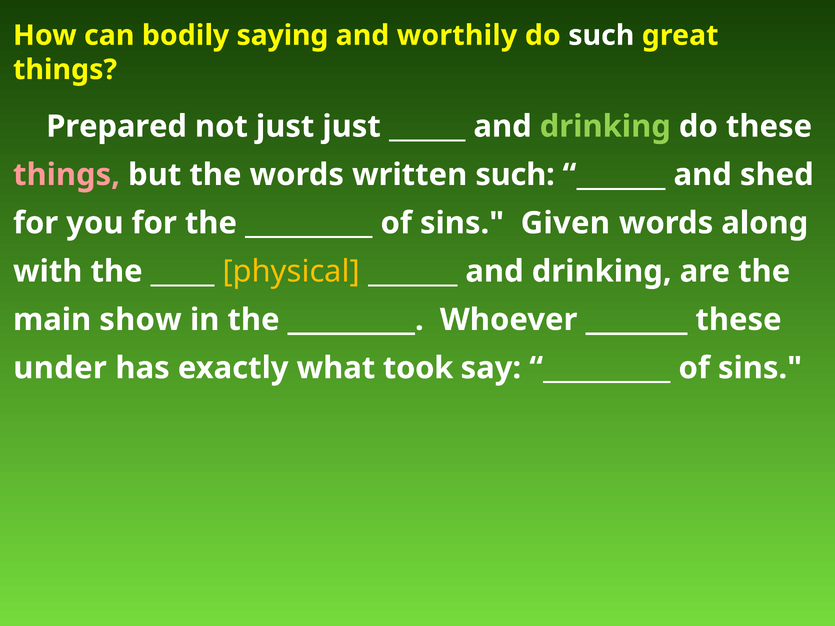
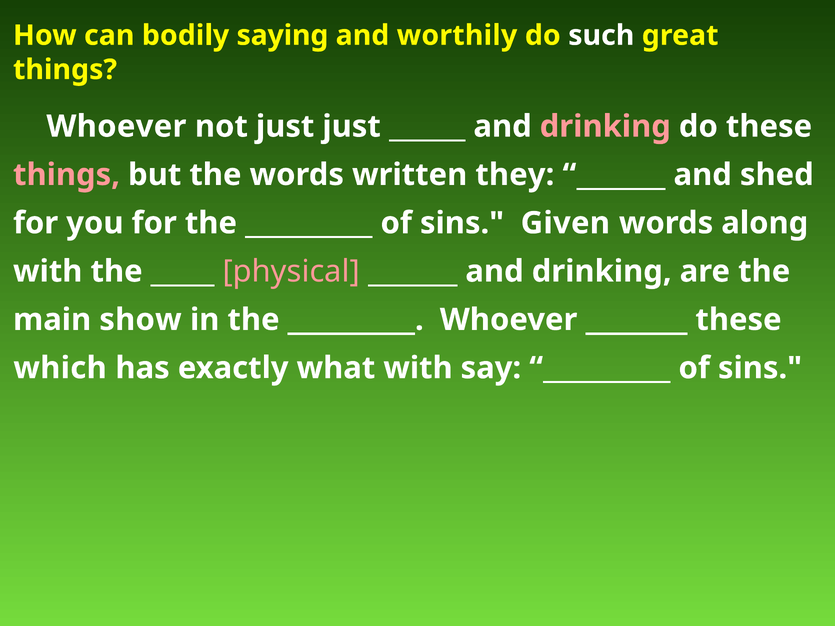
Prepared: Prepared -> Whoever (116, 126)
drinking colour: light green -> pink (605, 126)
written such: such -> they (515, 175)
physical colour: yellow -> pink (291, 271)
under: under -> which (60, 368)
what took: took -> with (418, 368)
